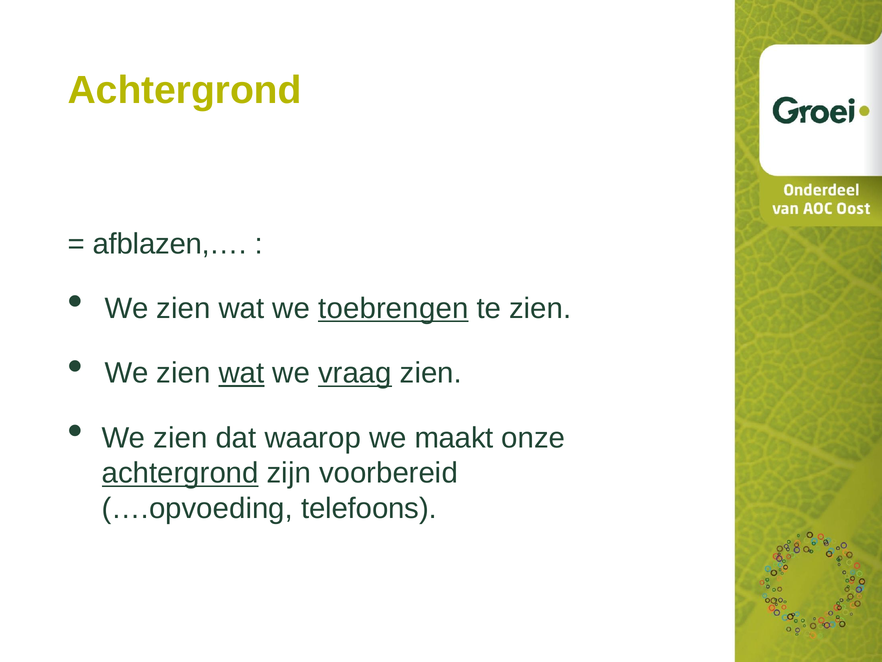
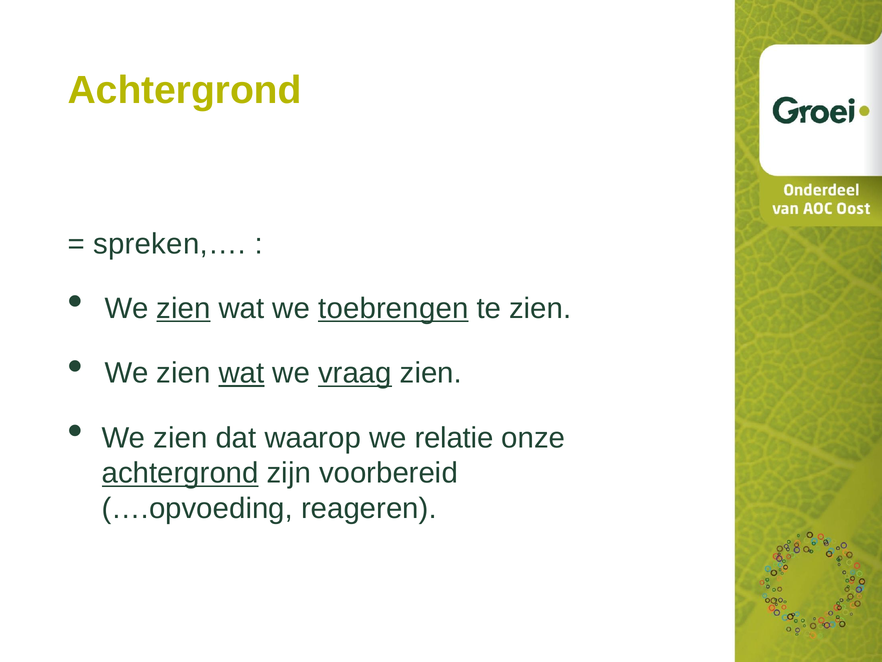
afblazen,…: afblazen,… -> spreken,… (170, 244)
zien underline: none -> present (183, 308)
maakt: maakt -> relatie (454, 438)
telefoons: telefoons -> reageren (369, 508)
